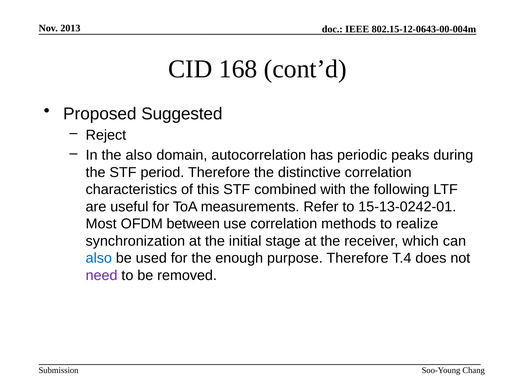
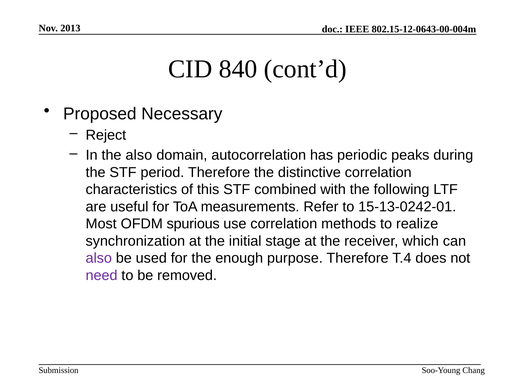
168: 168 -> 840 (238, 69)
Suggested: Suggested -> Necessary (182, 114)
between: between -> spurious (193, 224)
also colour: blue -> purple (99, 258)
